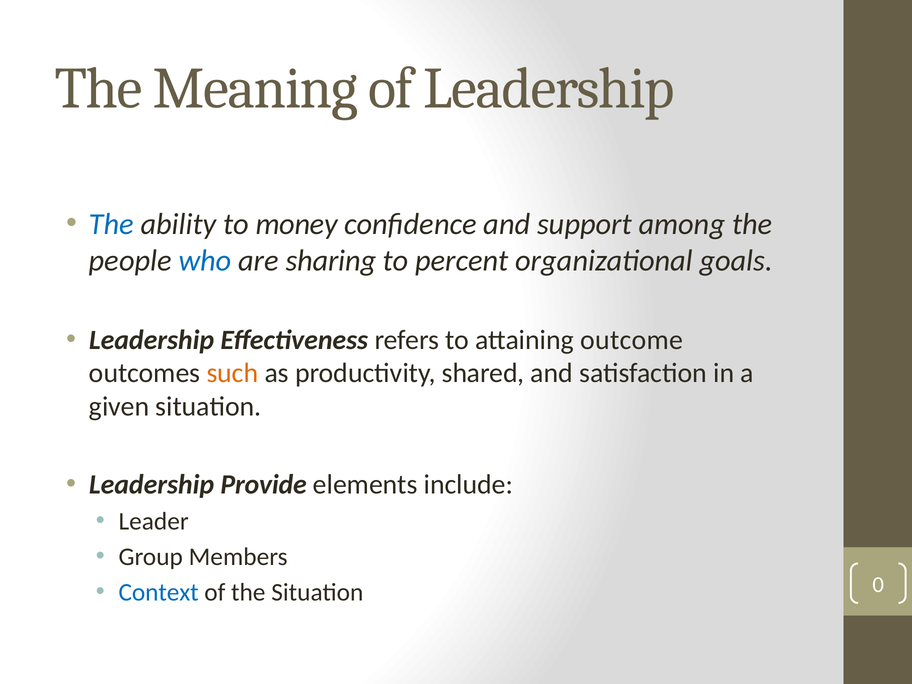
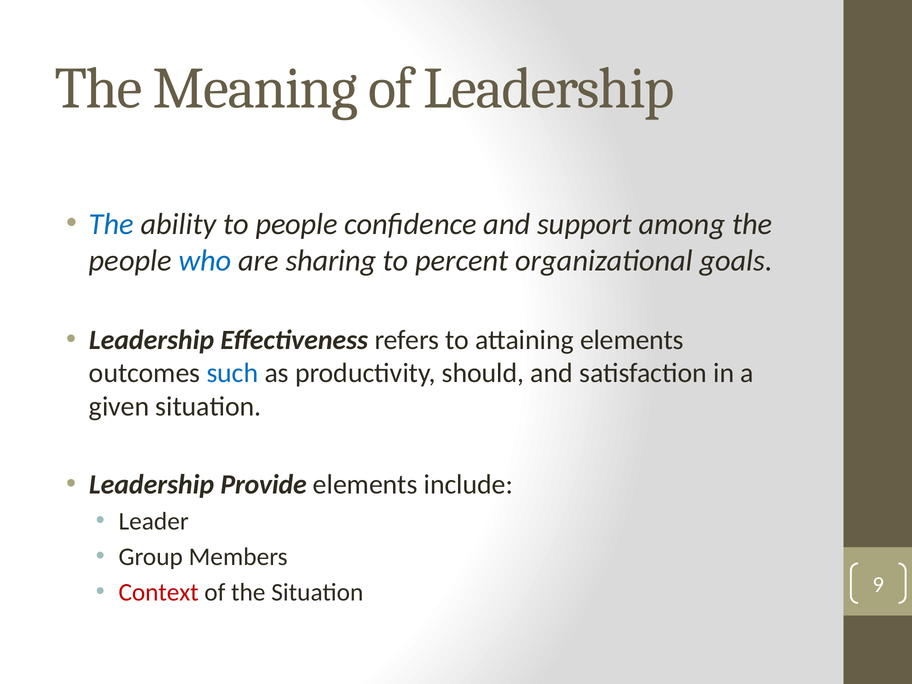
to money: money -> people (297, 224)
attaining outcome: outcome -> elements (632, 340)
such colour: orange -> blue (232, 373)
shared: shared -> should (483, 373)
Context colour: blue -> red (159, 592)
0: 0 -> 9 (878, 585)
